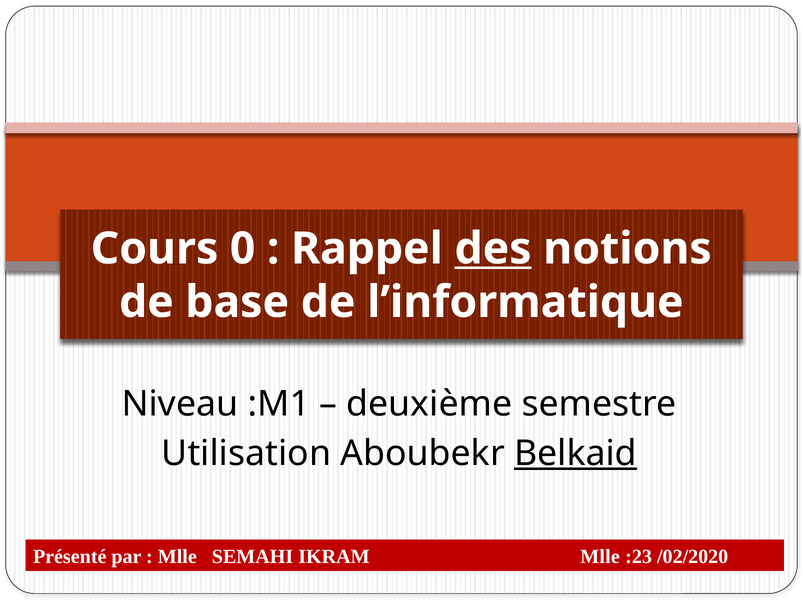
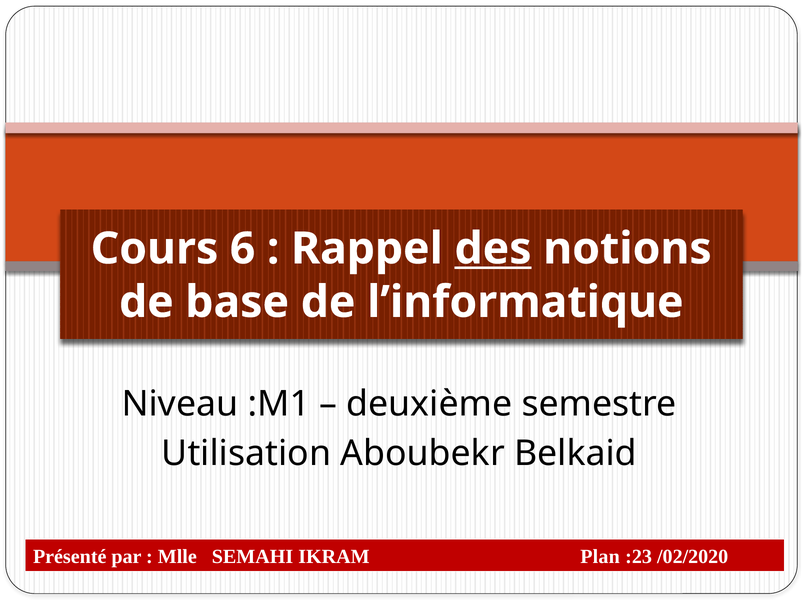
0: 0 -> 6 (243, 249)
Belkaid underline: present -> none (575, 454)
IKRAM Mlle: Mlle -> Plan (600, 557)
